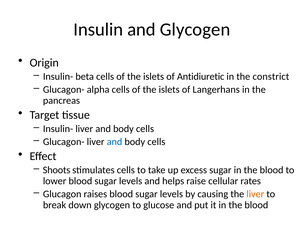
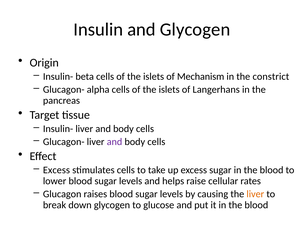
Antidiuretic: Antidiuretic -> Mechanism (201, 76)
and colour: blue -> purple (115, 142)
Shoots: Shoots -> Excess (56, 170)
